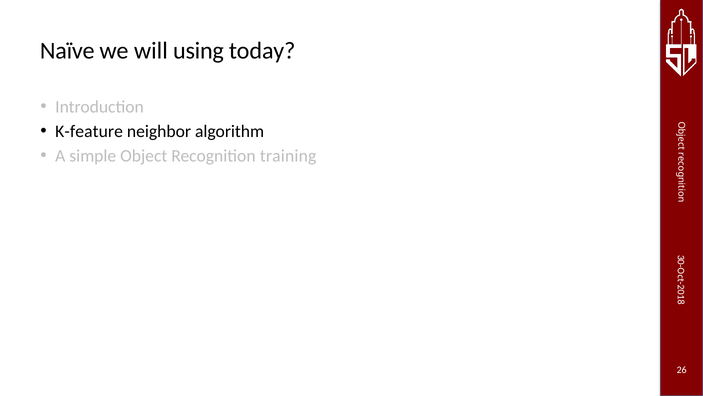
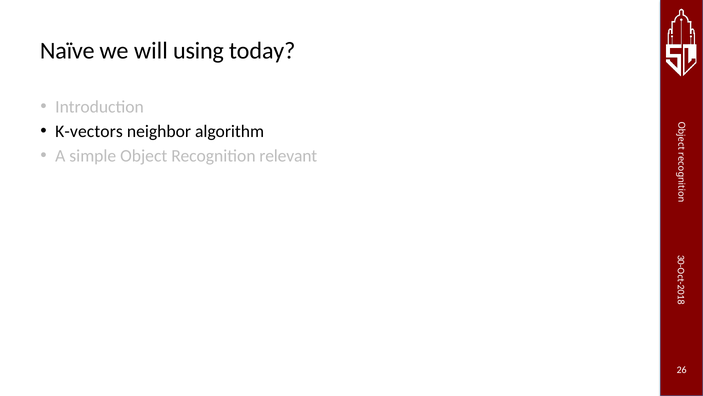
K-feature: K-feature -> K-vectors (89, 131)
training: training -> relevant (288, 156)
